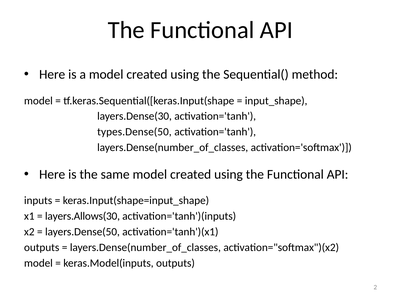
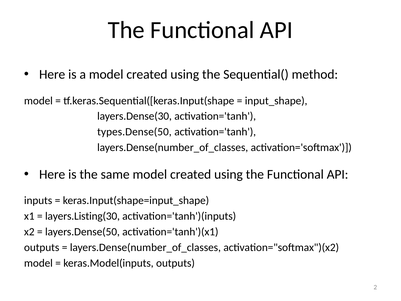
layers.Allows(30: layers.Allows(30 -> layers.Listing(30 (82, 216)
